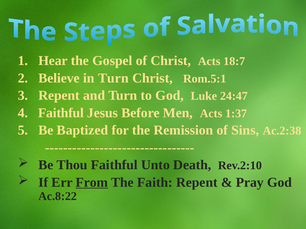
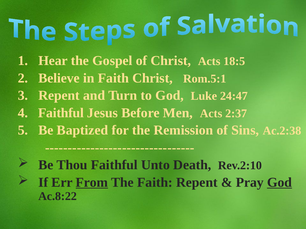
18:7: 18:7 -> 18:5 (234, 61)
in Turn: Turn -> Faith (113, 78)
1:37: 1:37 -> 2:37 (236, 114)
God underline: none -> present (280, 183)
